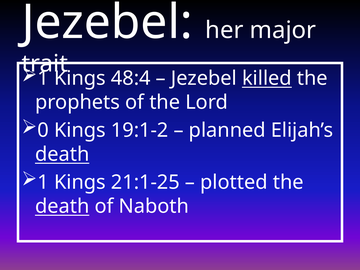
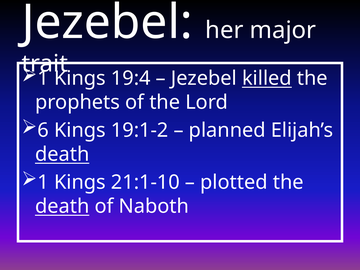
48:4: 48:4 -> 19:4 (131, 78)
0: 0 -> 6 (43, 130)
21:1-25: 21:1-25 -> 21:1-10 (145, 182)
